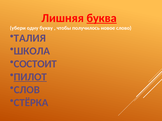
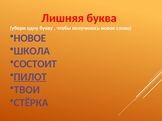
буква underline: present -> none (102, 18)
ТАЛИЯ: ТАЛИЯ -> НОВОЕ (30, 38)
СЛОВ: СЛОВ -> ТВОИ (27, 90)
